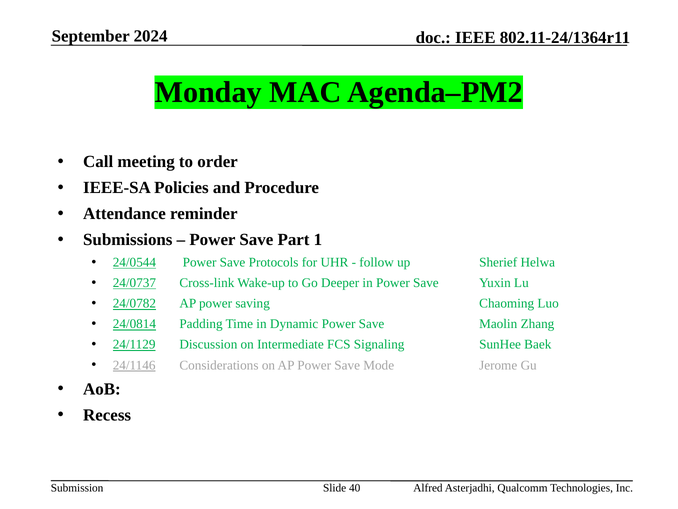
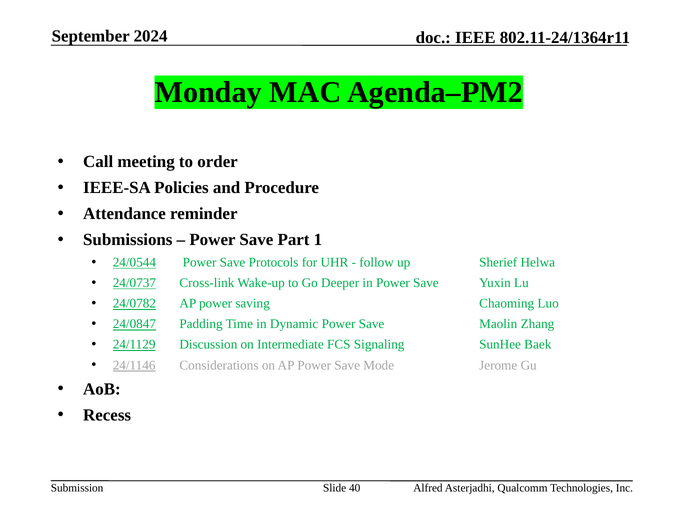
24/0814: 24/0814 -> 24/0847 (134, 324)
